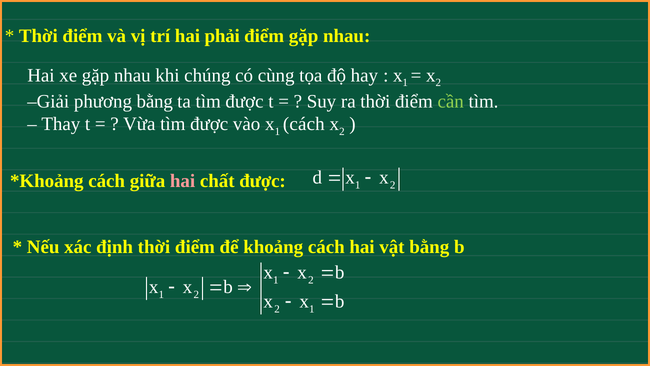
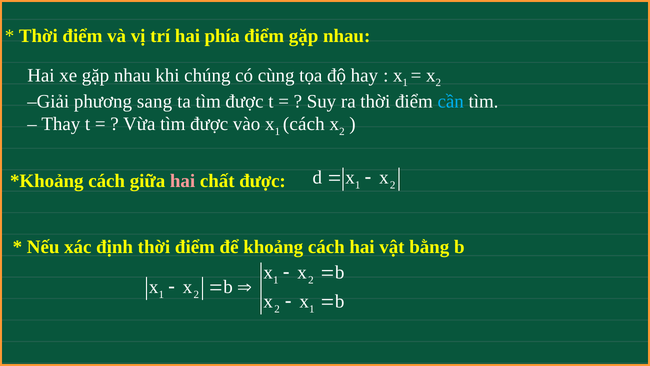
phải: phải -> phía (222, 36)
phương bằng: bằng -> sang (155, 101)
cần colour: light green -> light blue (451, 101)
